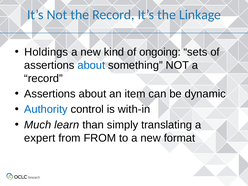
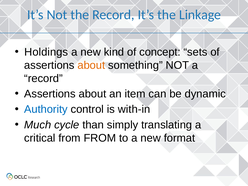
ongoing: ongoing -> concept (160, 52)
about colour: blue -> orange (91, 65)
learn: learn -> cycle (67, 125)
expert: expert -> critical (40, 138)
